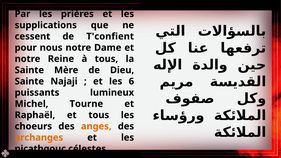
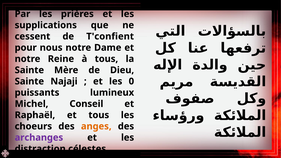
6: 6 -> 0 (131, 81)
Tourne: Tourne -> Conseil (86, 104)
archanges colour: orange -> purple (39, 138)
nicathgouc: nicathgouc -> distraction (40, 149)
